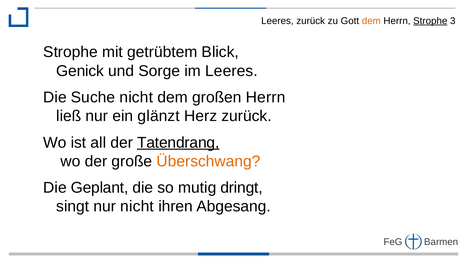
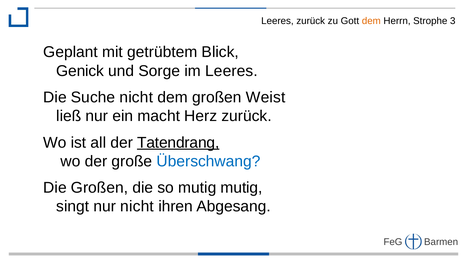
Strophe underline: present -> none (430, 21)
Strophe: Strophe -> Geplant (71, 52)
großen Herrn: Herrn -> Weist (266, 97)
glänzt: glänzt -> macht (159, 116)
Überschwang colour: orange -> blue (209, 161)
Die Geplant: Geplant -> Großen (100, 188)
mutig dringt: dringt -> mutig (242, 188)
